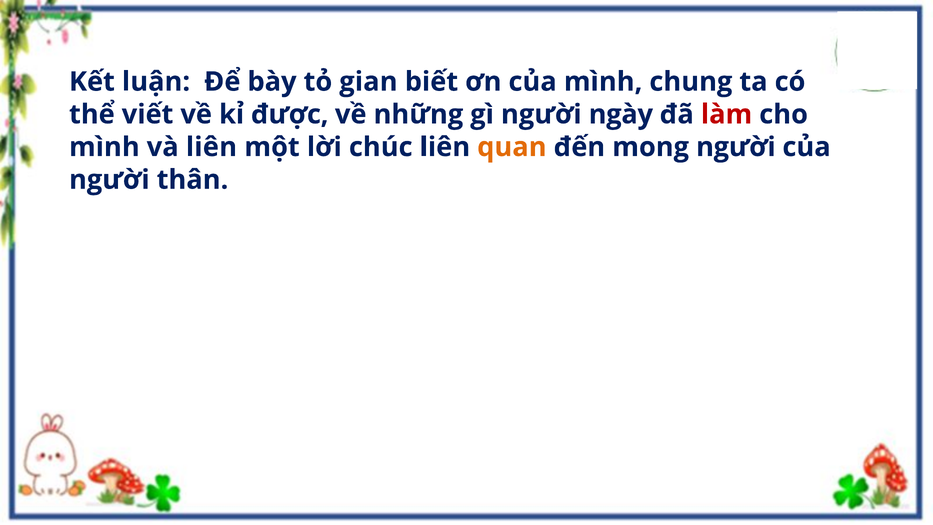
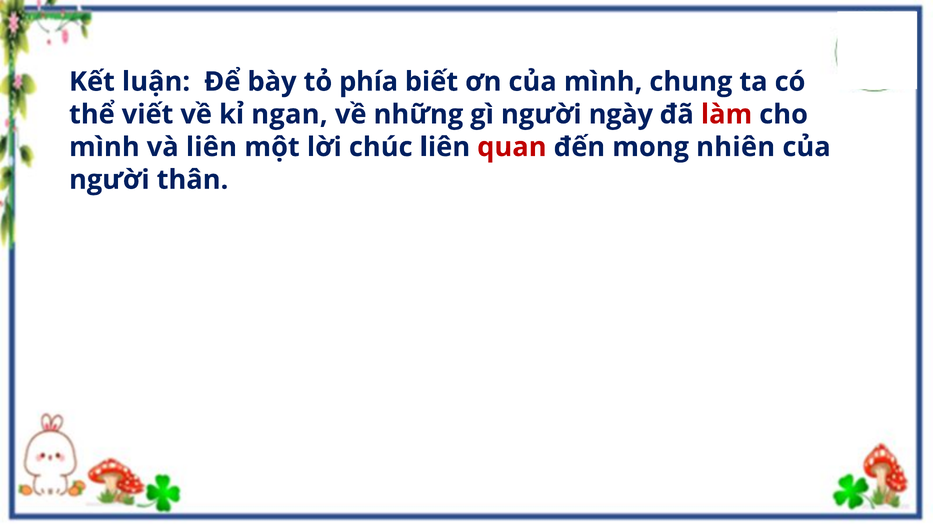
gian: gian -> phía (369, 82)
được: được -> ngan (289, 114)
quan colour: orange -> red (512, 147)
mong người: người -> nhiên (736, 147)
